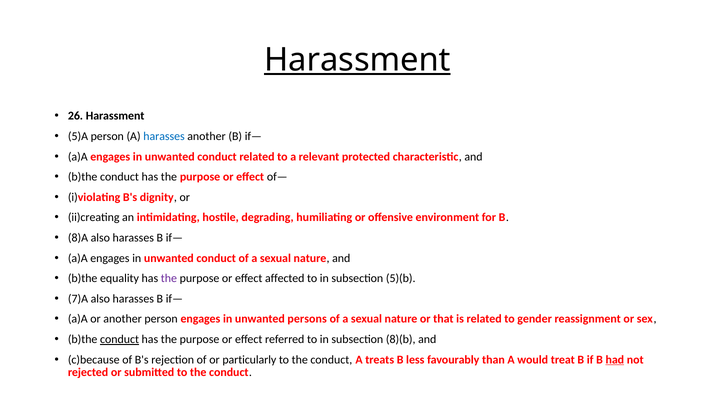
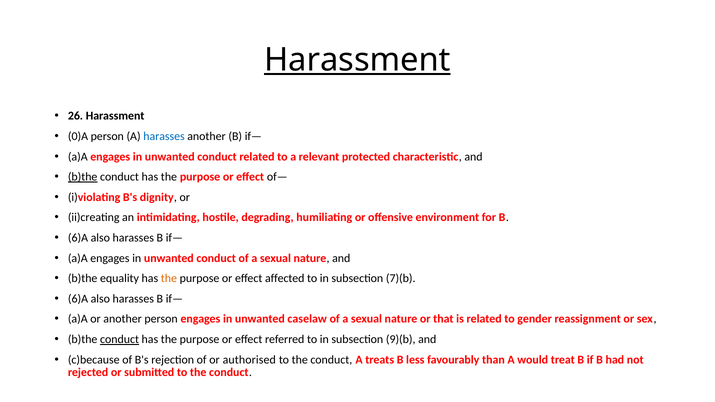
5)A: 5)A -> 0)A (78, 136)
b)the underline: none -> present (83, 177)
8)A: 8)A -> 6)A (78, 238)
the colour: purple -> orange (169, 279)
5)(b: 5)(b -> 7)(b (401, 279)
7)A: 7)A -> 6)A (78, 299)
persons: persons -> caselaw (307, 319)
8)(b: 8)(b -> 9)(b (401, 339)
particularly: particularly -> authorised (249, 360)
had underline: present -> none (615, 360)
